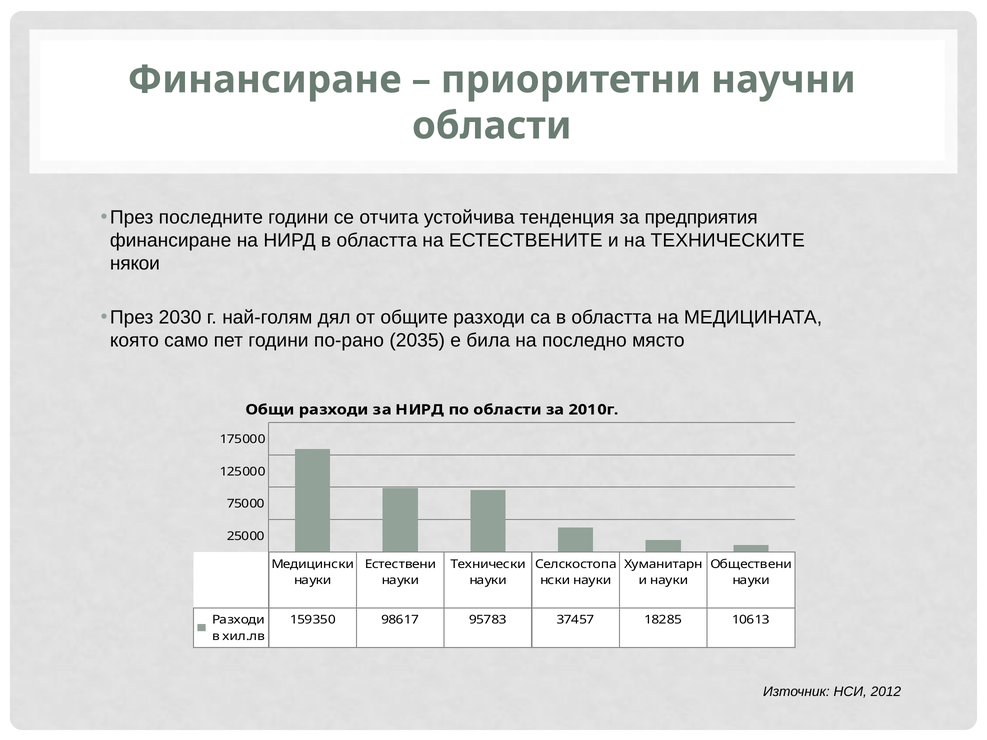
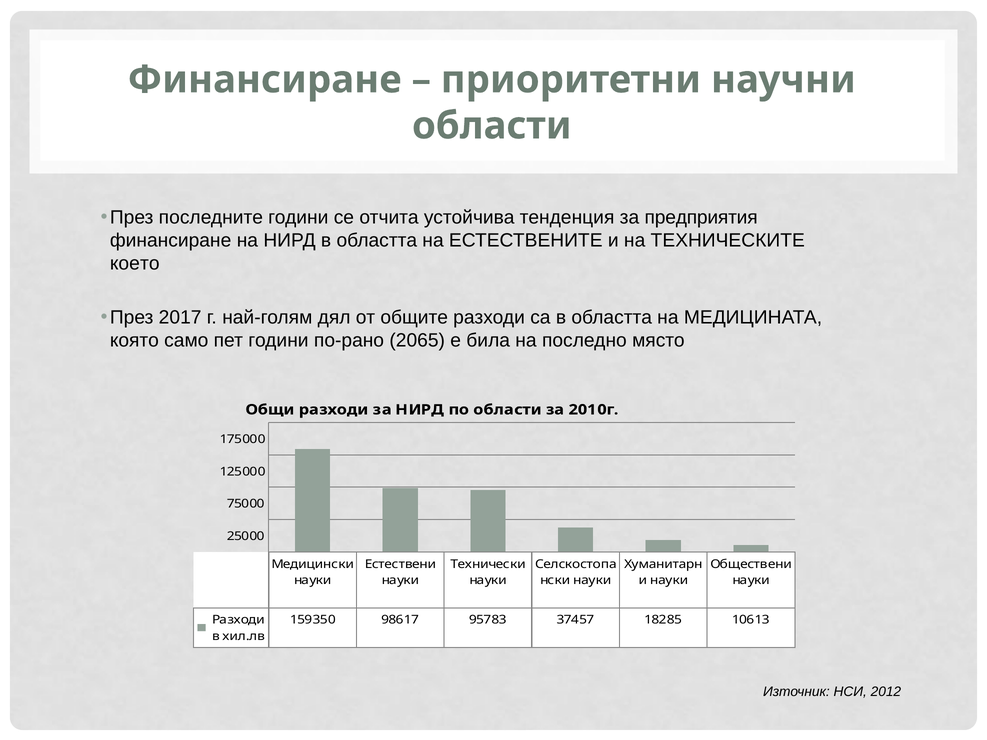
някои: някои -> което (135, 264)
2030: 2030 -> 2017 (180, 317)
2035: 2035 -> 2065 (417, 340)
